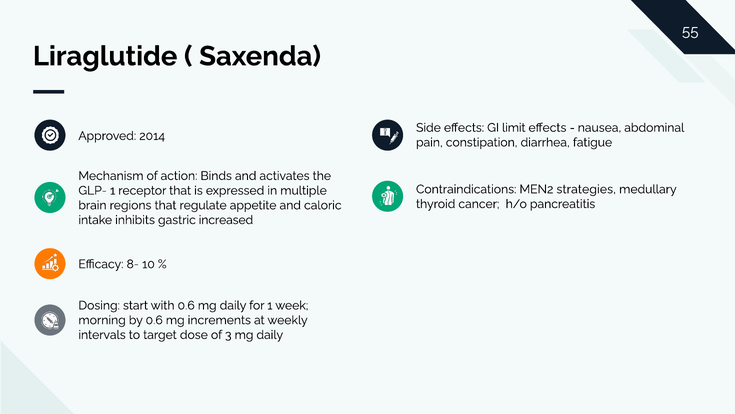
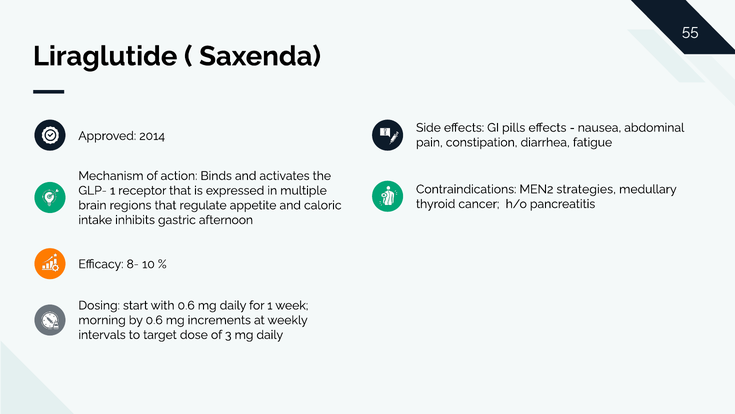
limit: limit -> pills (514, 128)
increased: increased -> afternoon (226, 220)
